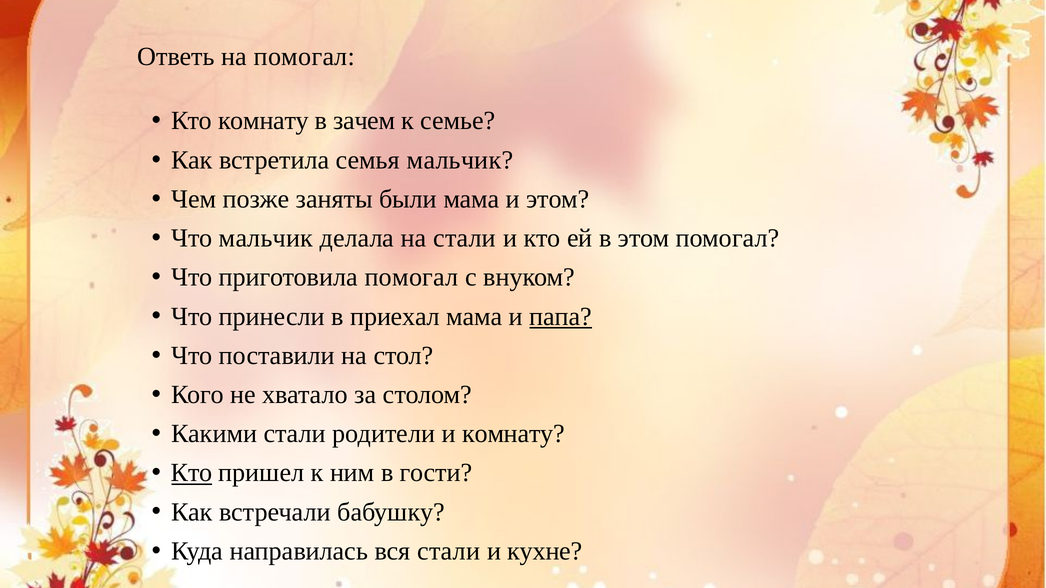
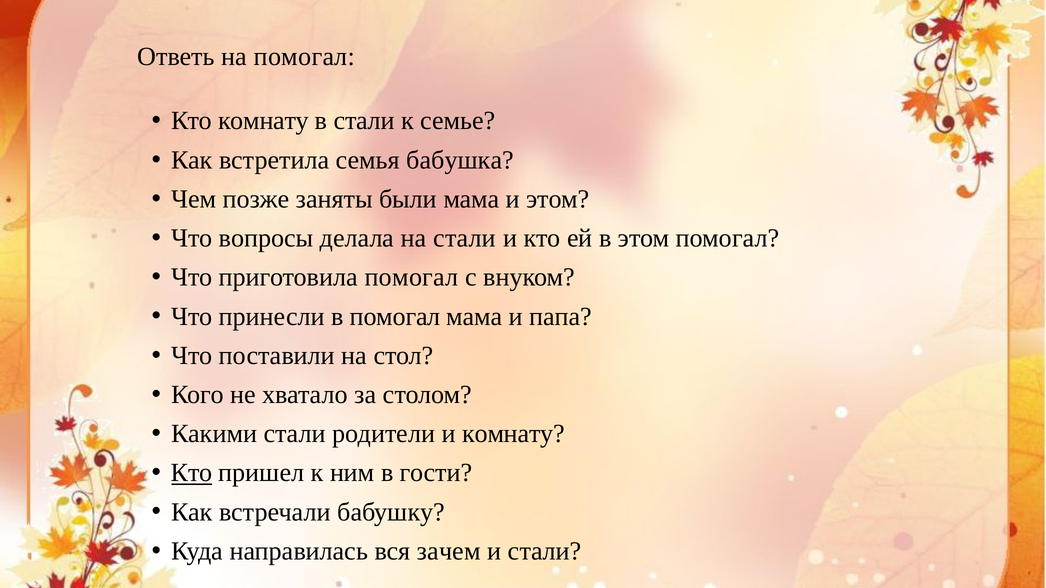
в зачем: зачем -> стали (364, 121)
семья мальчик: мальчик -> бабушка (460, 160)
Что мальчик: мальчик -> вопросы (266, 238)
в приехал: приехал -> помогал (395, 317)
папа underline: present -> none (561, 317)
вся стали: стали -> зачем (449, 551)
и кухне: кухне -> стали (545, 551)
